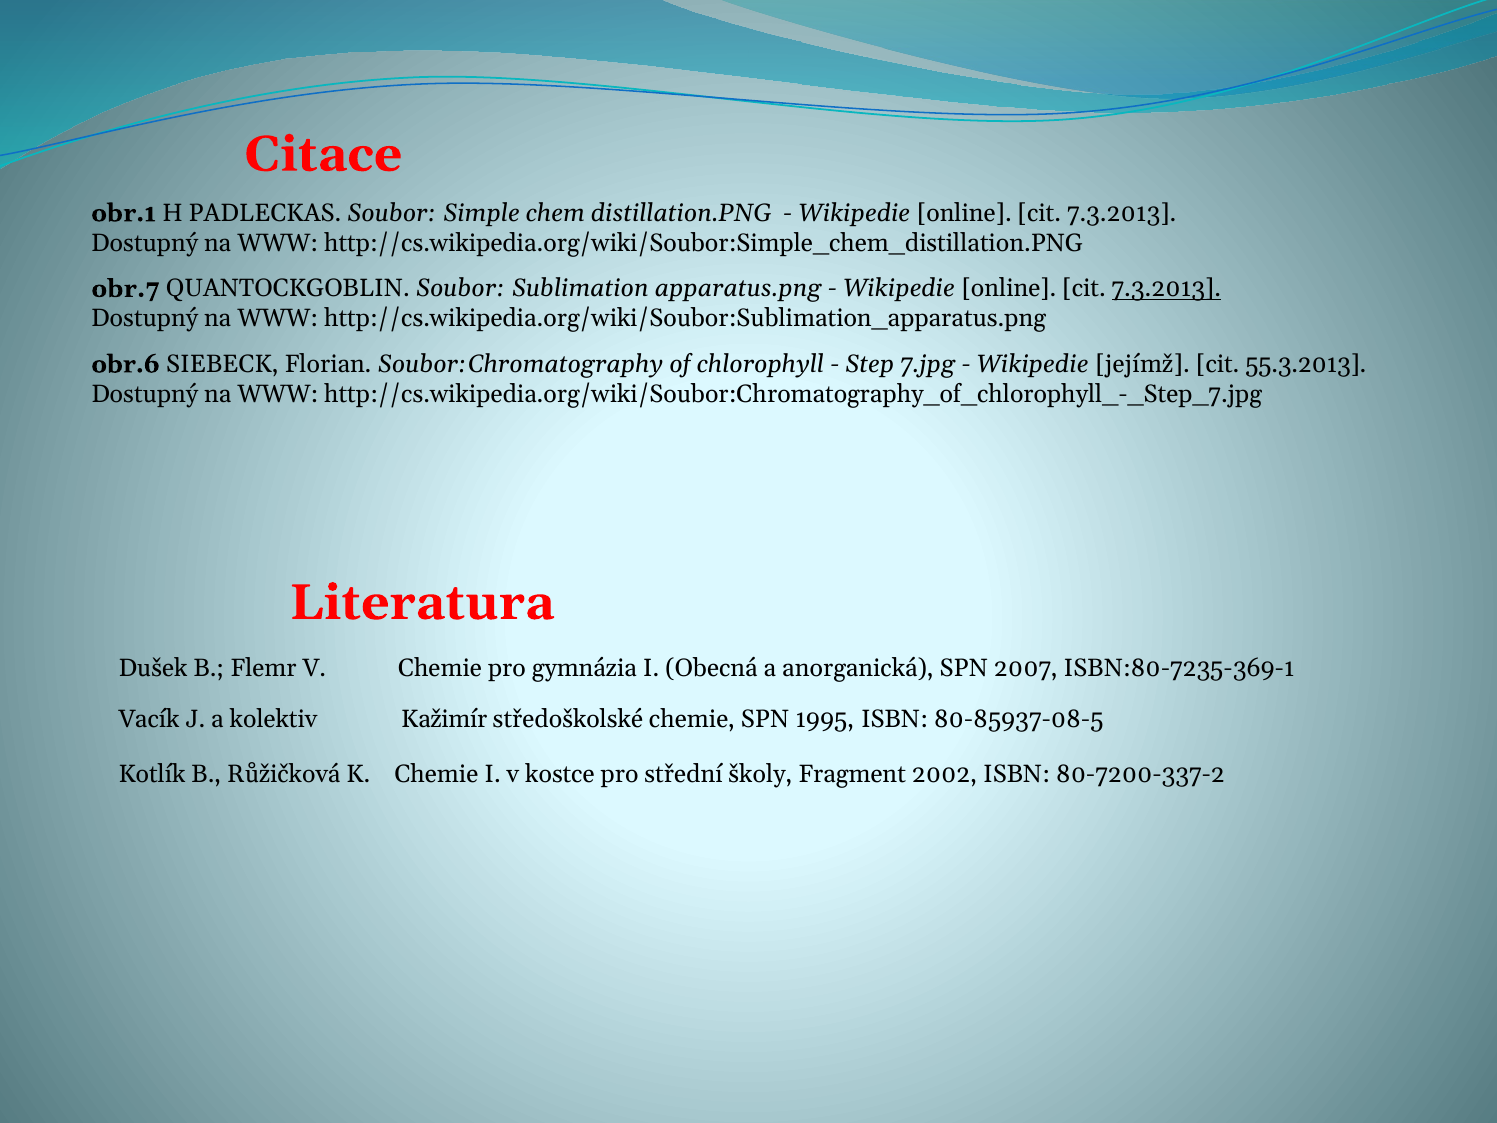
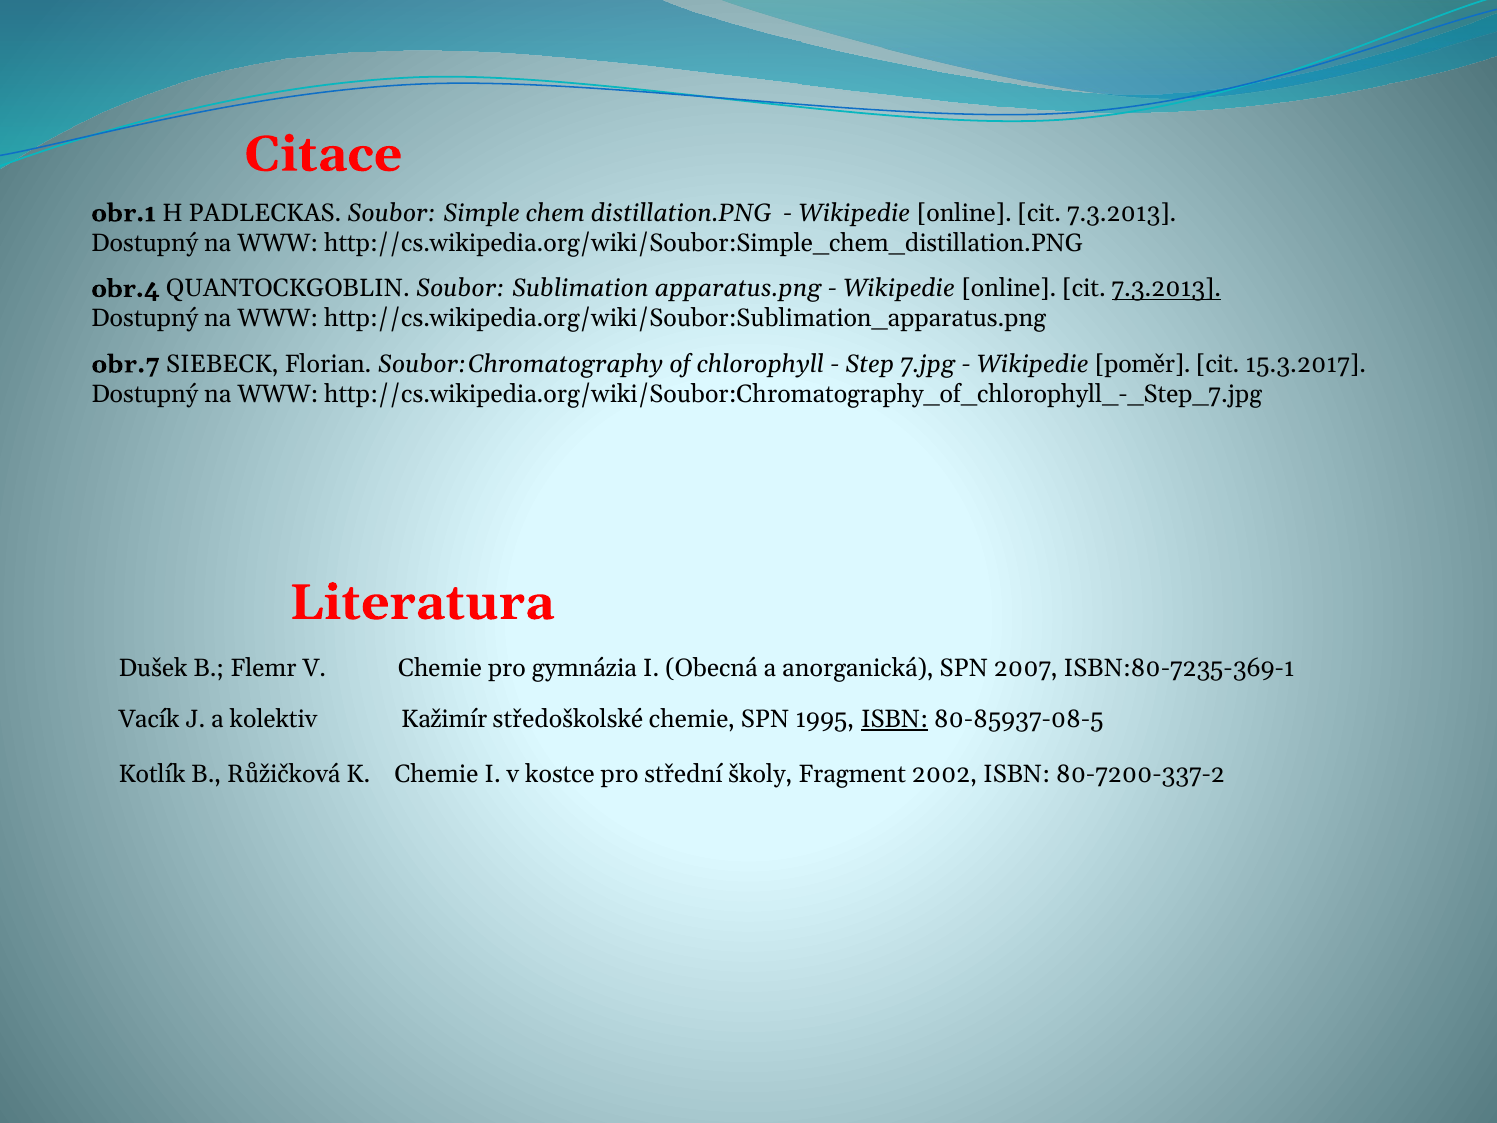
obr.7: obr.7 -> obr.4 (126, 289)
obr.6: obr.6 -> obr.7 (125, 364)
jejímž: jejímž -> poměr (1143, 364)
55.3.2013: 55.3.2013 -> 15.3.2017 (1306, 364)
ISBN underline: none -> present (894, 719)
